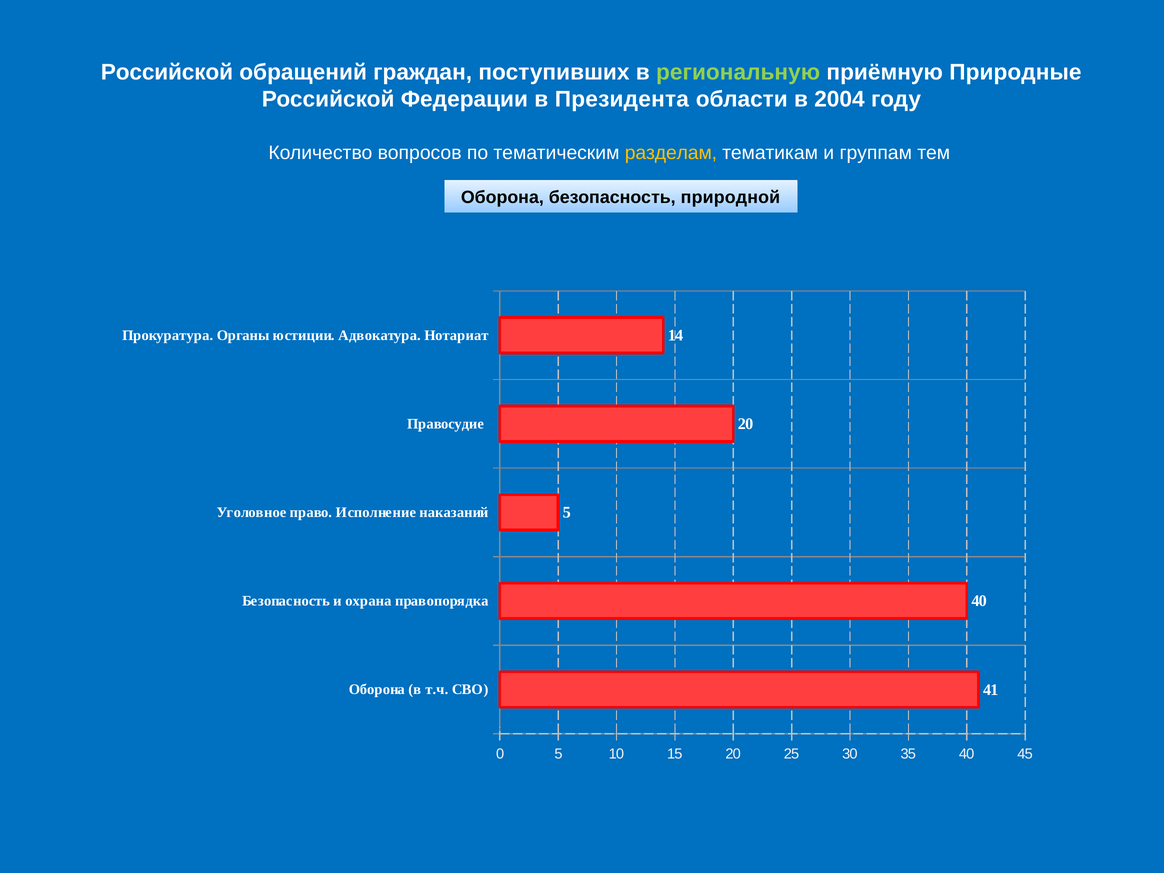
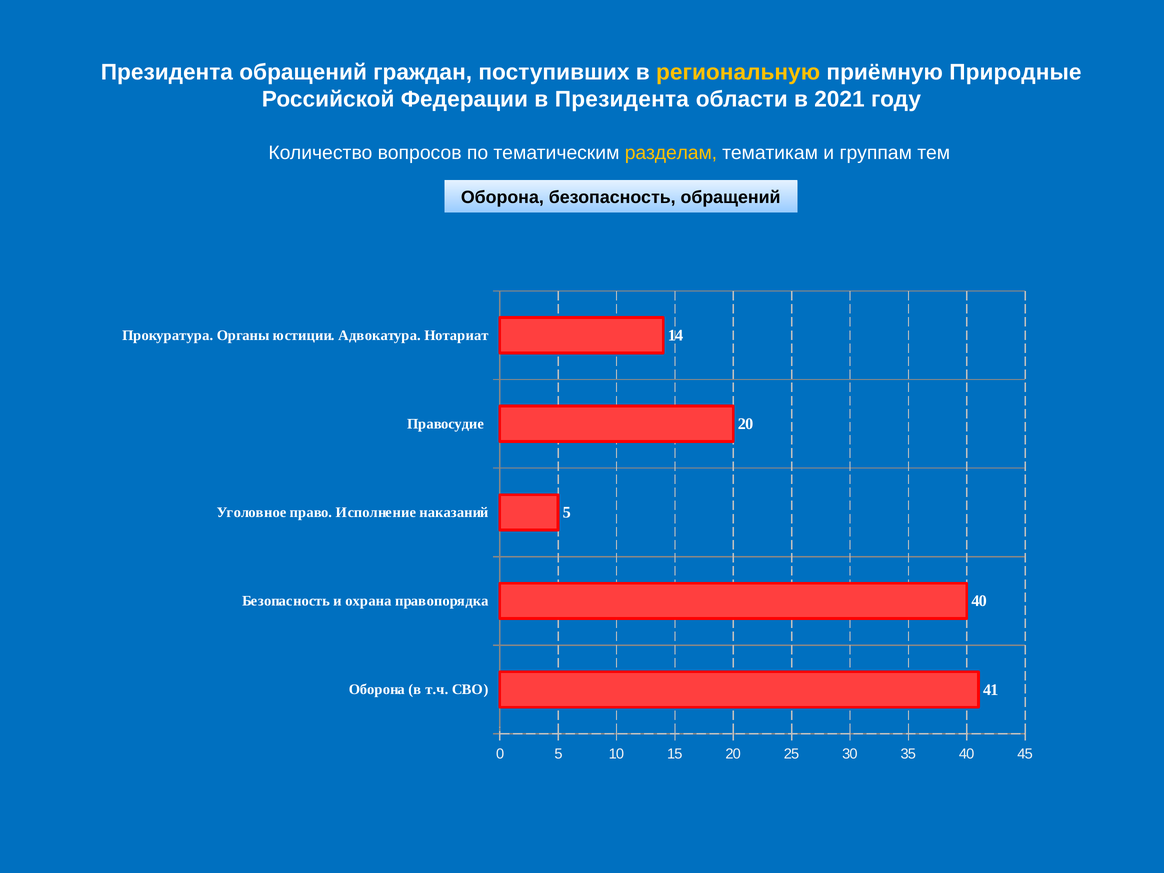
Российской: Российской -> Президента (167, 72)
региональную colour: light green -> yellow (738, 72)
2004: 2004 -> 2021 (839, 99)
безопасность природной: природной -> обращений (731, 197)
